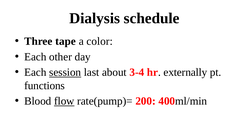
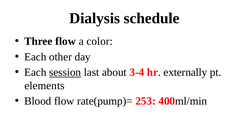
Three tape: tape -> flow (66, 41)
functions: functions -> elements (44, 86)
flow underline: present -> none (64, 101)
200: 200 -> 253 (146, 101)
